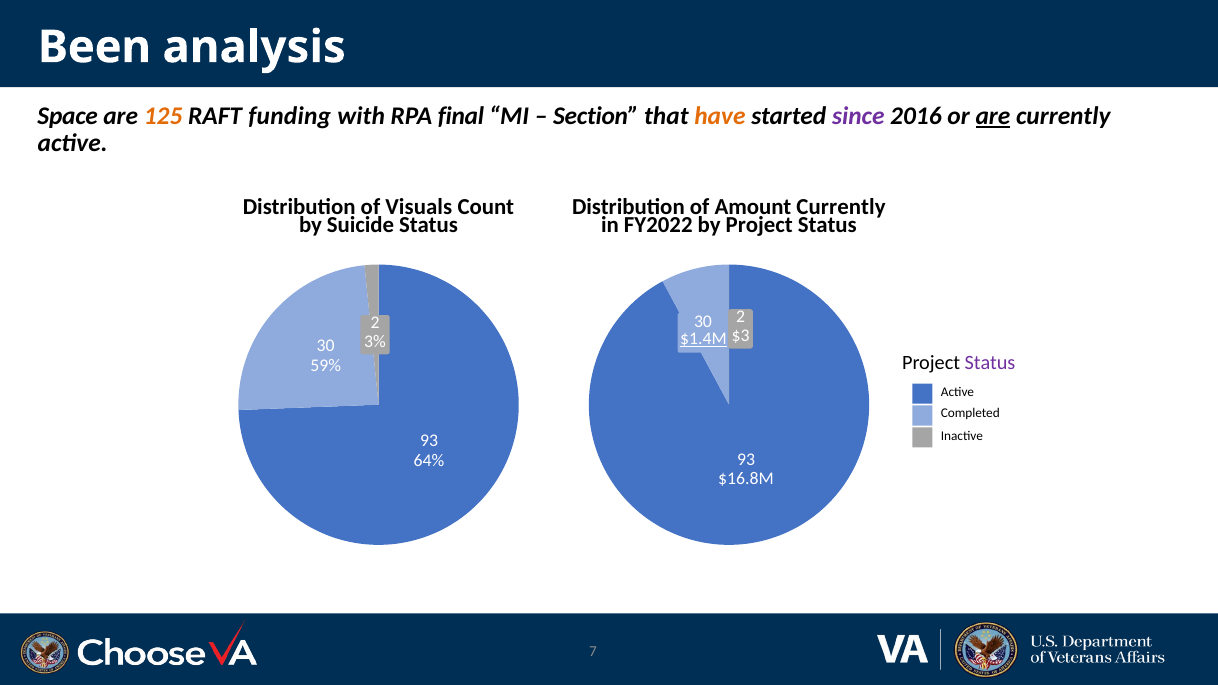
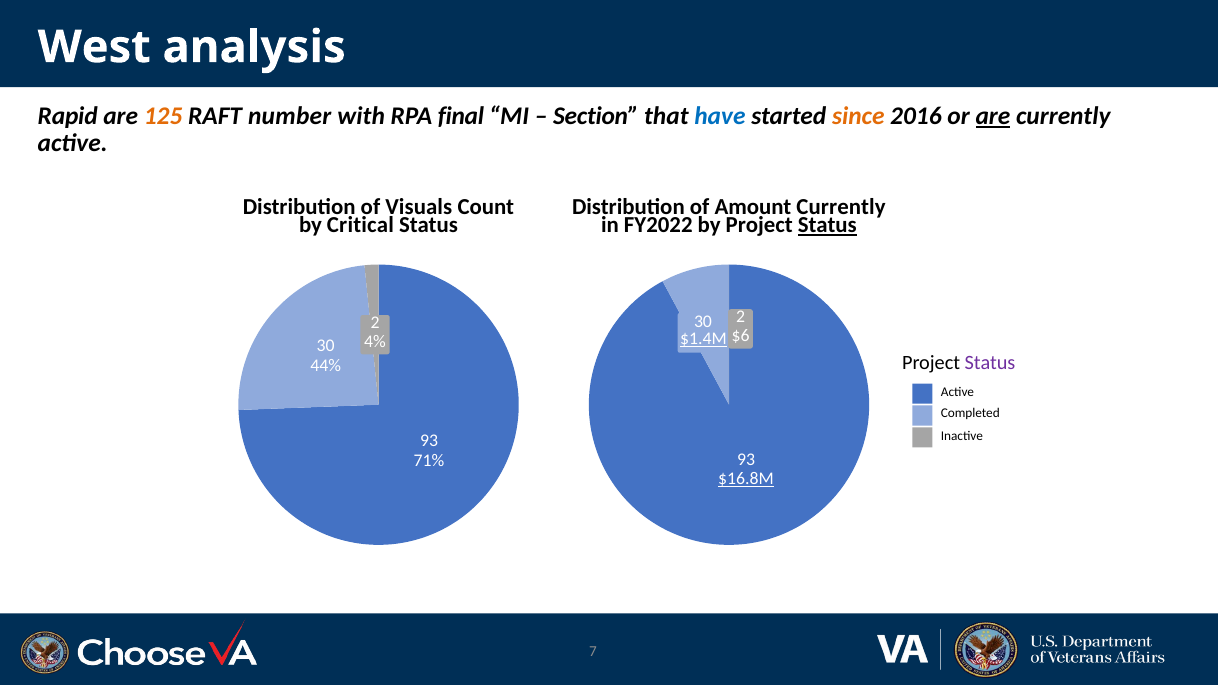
Been: Been -> West (94, 47)
Space: Space -> Rapid (68, 116)
funding: funding -> number (290, 116)
have colour: orange -> blue (720, 116)
since colour: purple -> orange (858, 116)
Suicide: Suicide -> Critical (360, 225)
Status underline: none -> present (827, 225)
$3: $3 -> $6 (741, 335)
3%: 3% -> 4% (375, 342)
59%: 59% -> 44% (326, 366)
64%: 64% -> 71% (429, 461)
$16.8M underline: none -> present (746, 479)
